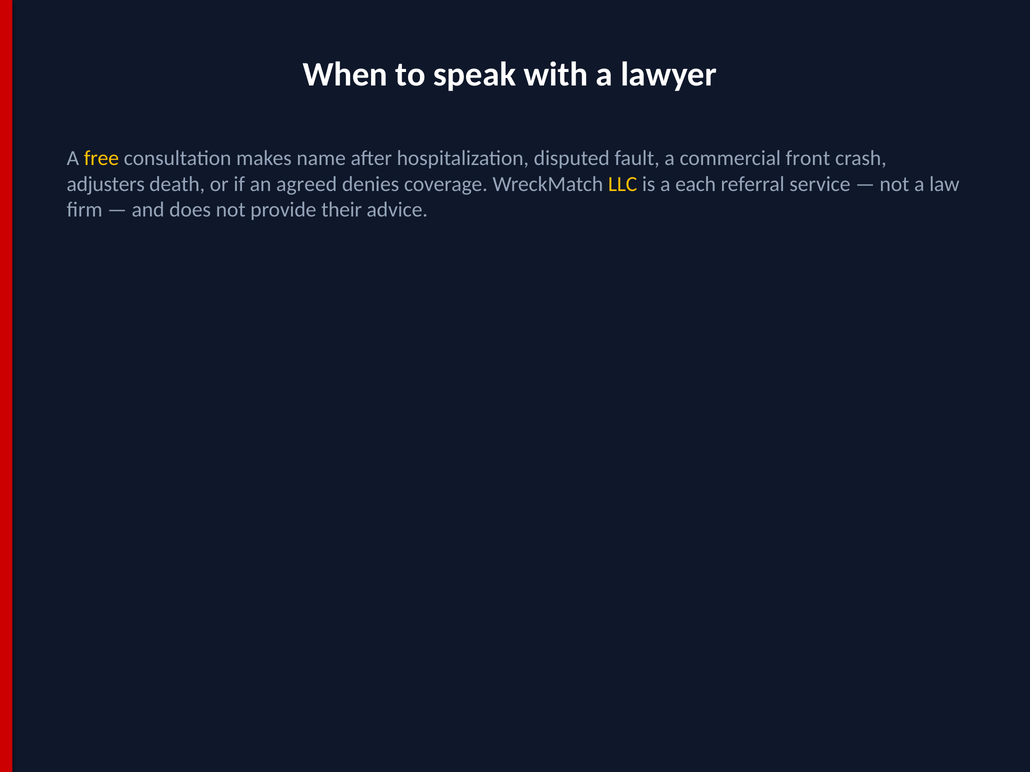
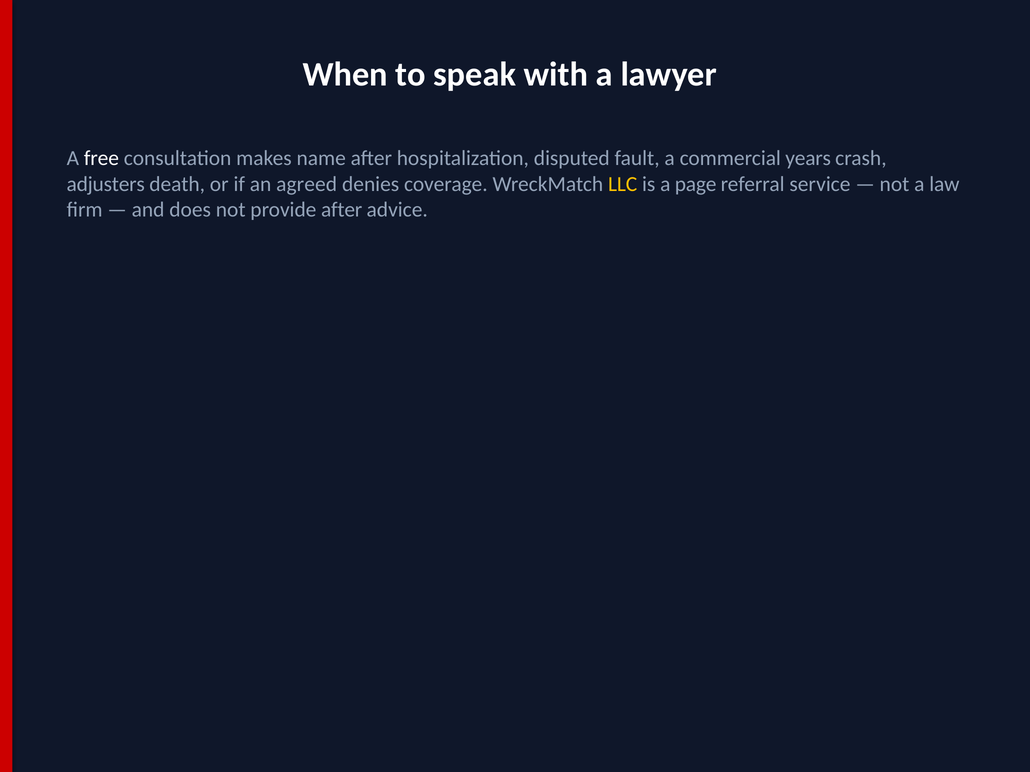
free colour: yellow -> white (101, 158)
front: front -> years (808, 158)
each: each -> page (696, 184)
provide their: their -> after (342, 210)
